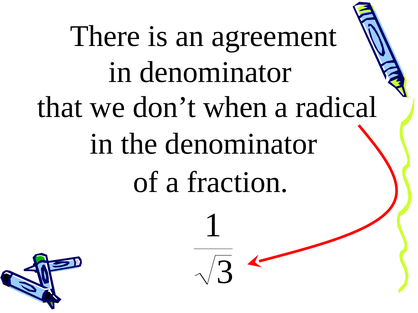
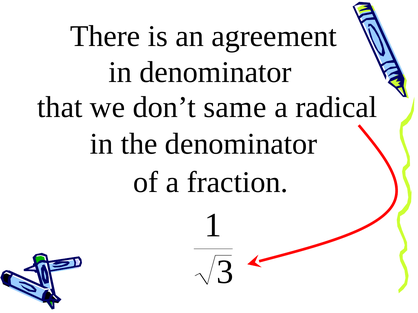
when: when -> same (235, 107)
